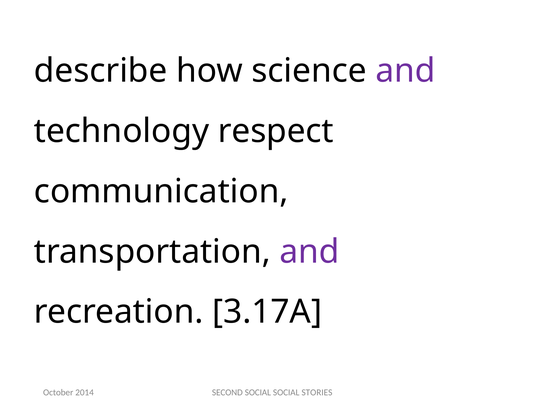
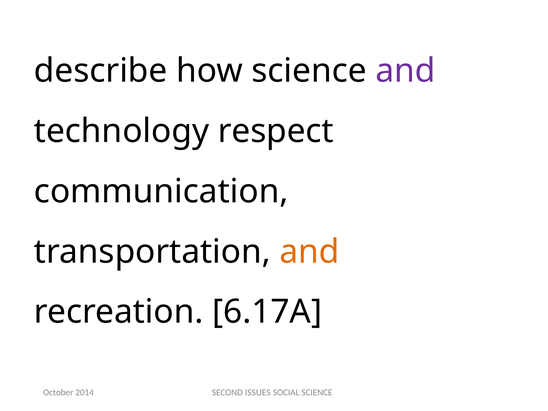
and colour: purple -> orange (310, 252)
3.17A: 3.17A -> 6.17A (267, 312)
SECOND SOCIAL: SOCIAL -> ISSUES (258, 392)
SOCIAL STORIES: STORIES -> SCIENCE (317, 392)
